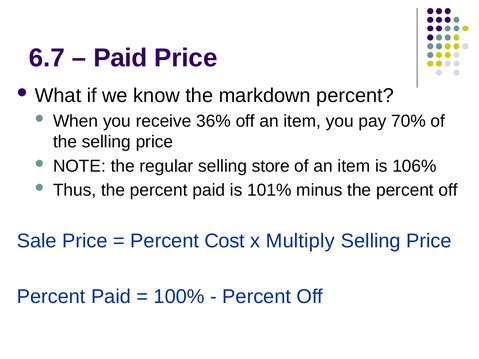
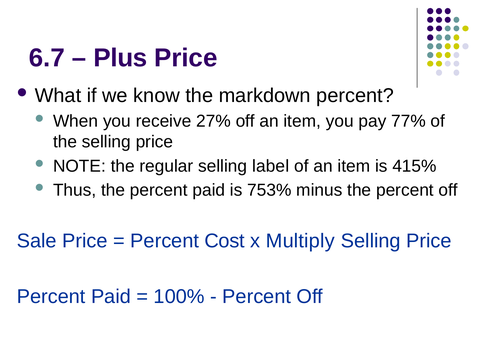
Paid: Paid -> Plus (120, 58)
36%: 36% -> 27% (214, 121)
70%: 70% -> 77% (408, 121)
store: store -> label (271, 166)
106%: 106% -> 415% (414, 166)
101%: 101% -> 753% (269, 190)
